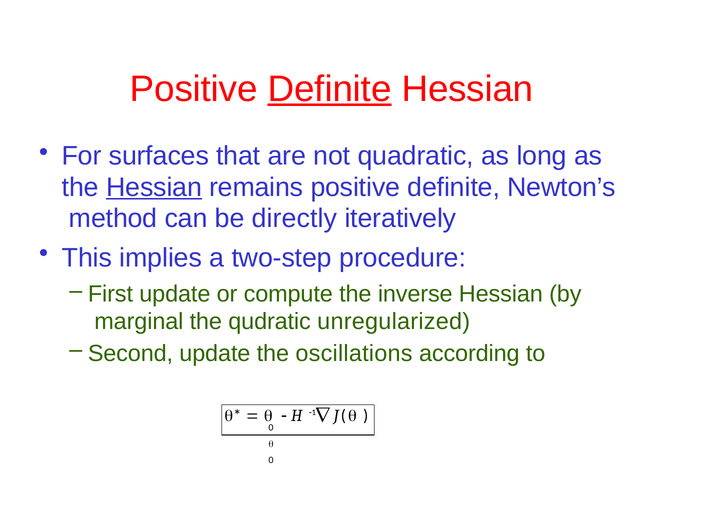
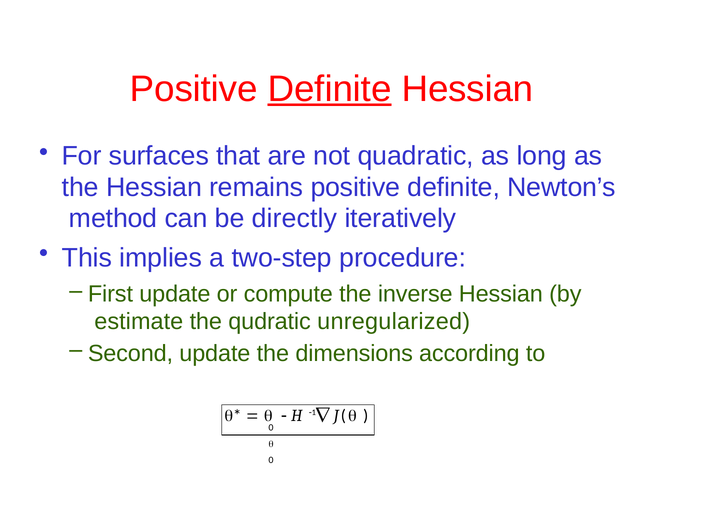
Hessian underline: present -> none (154, 187)
marginal: marginal -> estimate (139, 322)
oscillations: oscillations -> dimensions (354, 354)
